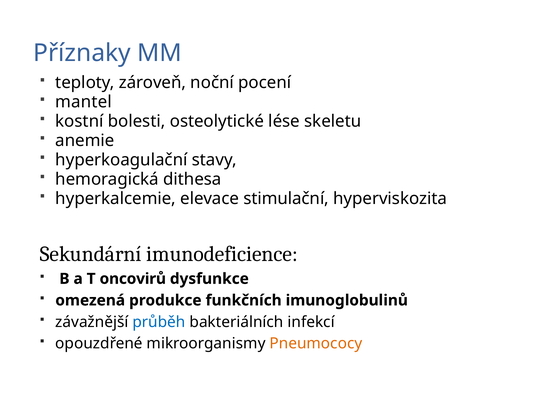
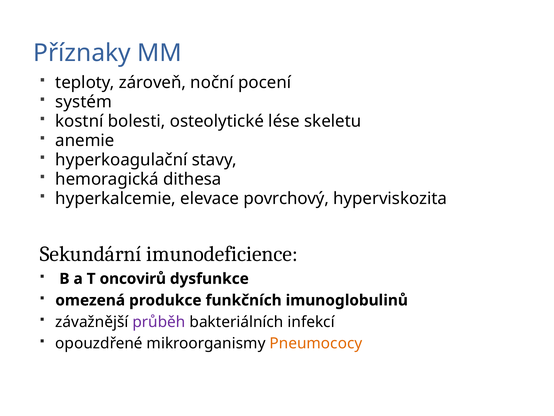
mantel: mantel -> systém (84, 102)
stimulační: stimulační -> povrchový (286, 198)
průběh colour: blue -> purple (159, 322)
